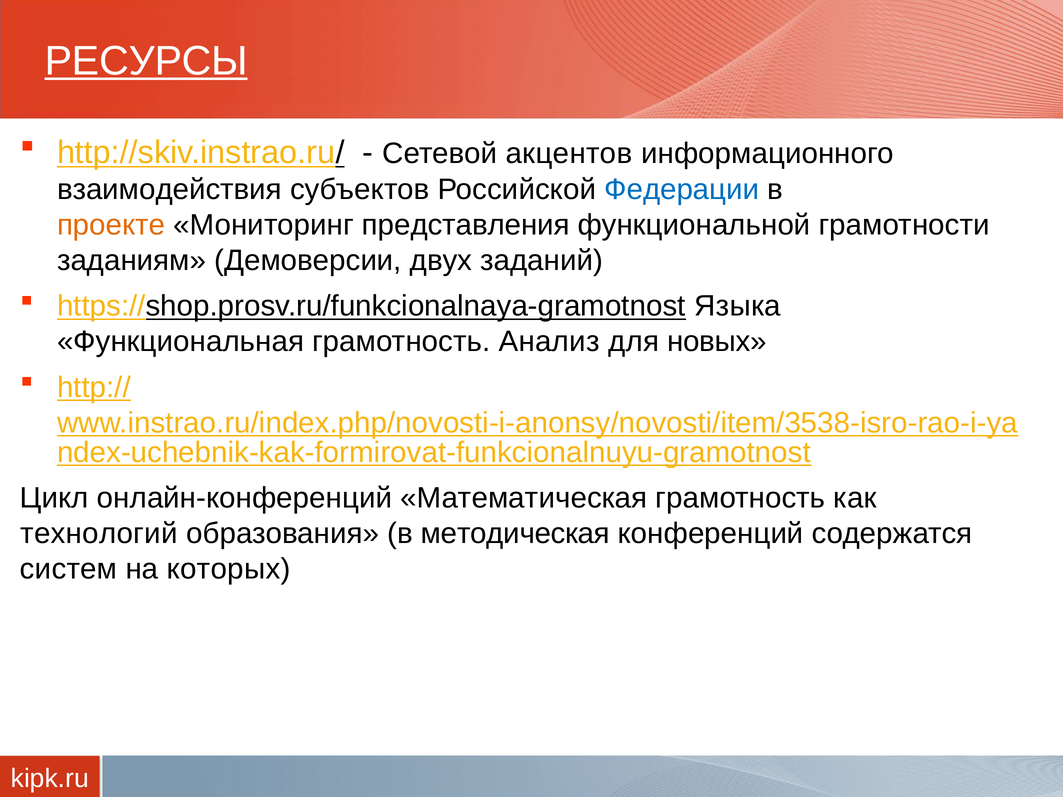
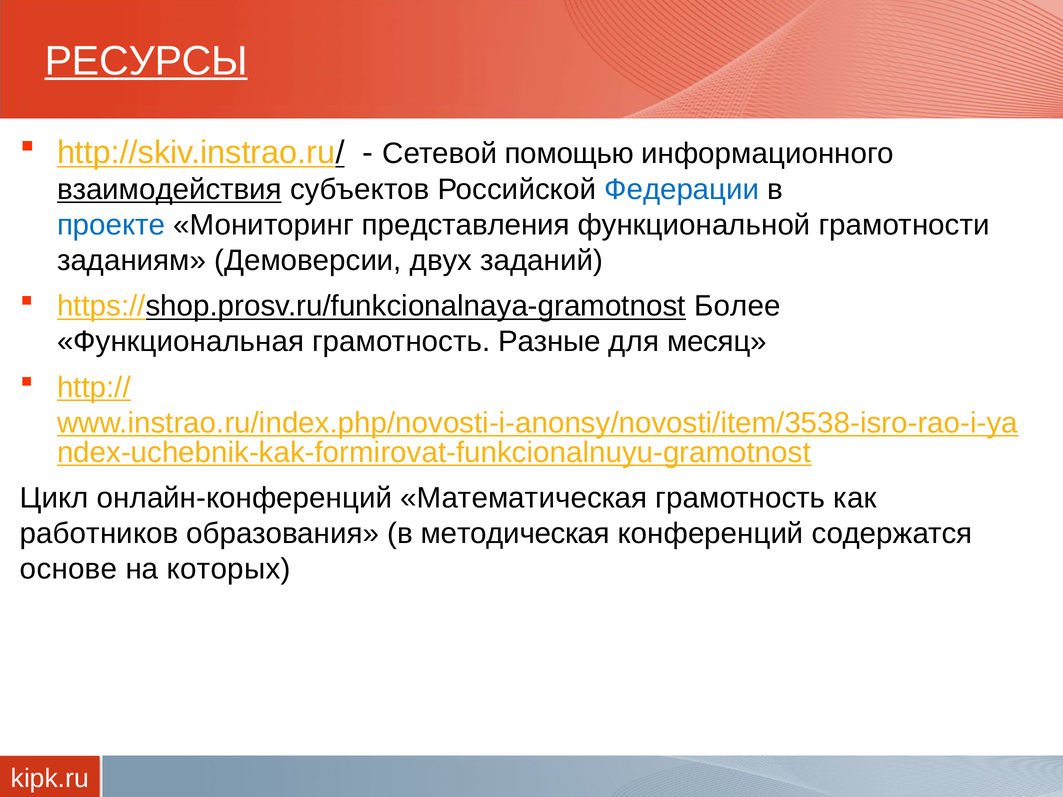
акцентов: акцентов -> помощью (569, 154)
взаимодействия underline: none -> present (169, 190)
проекте colour: orange -> blue (111, 225)
Языка: Языка -> Более (738, 306)
Анализ: Анализ -> Разные (549, 342)
новых: новых -> месяц (717, 342)
технологий: технологий -> работников (99, 534)
систем: систем -> основе (69, 569)
